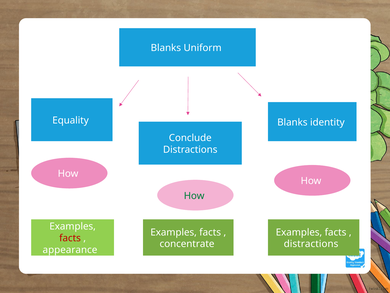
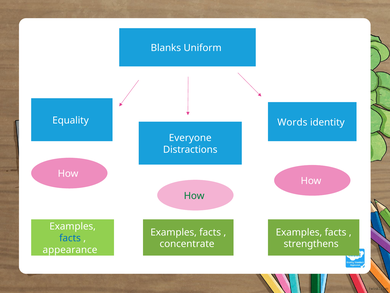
Blanks: Blanks -> Words (292, 122)
Conclude: Conclude -> Everyone (190, 138)
facts colour: red -> blue (70, 238)
distractions: distractions -> strengthens (311, 244)
